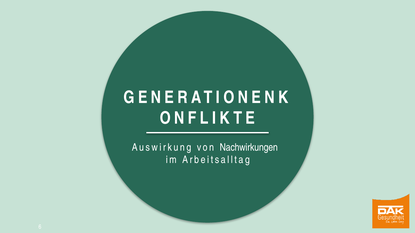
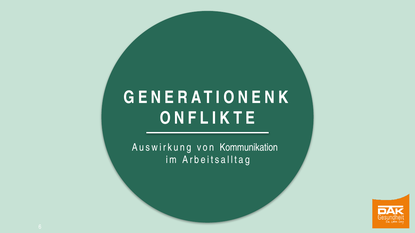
Nachwirkungen: Nachwirkungen -> Kommunikation (249, 148)
